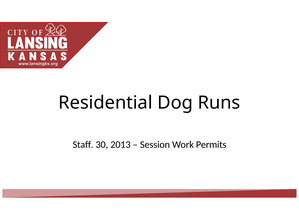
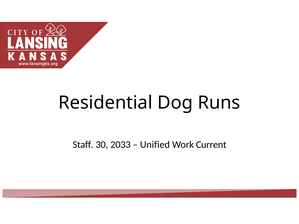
2013: 2013 -> 2033 (120, 145)
Session: Session -> Unified (155, 145)
Permits: Permits -> Current (211, 145)
